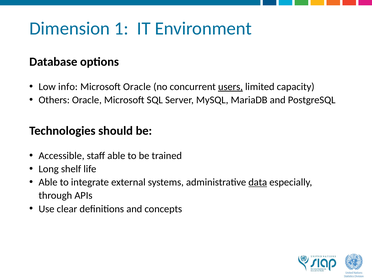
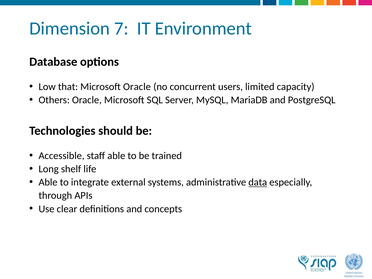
1: 1 -> 7 (121, 29)
info: info -> that (68, 87)
users underline: present -> none (230, 87)
